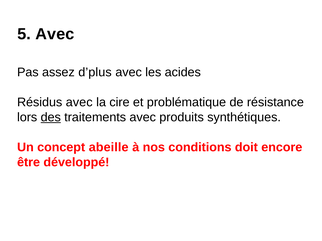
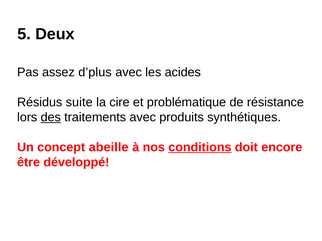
5 Avec: Avec -> Deux (55, 34)
Résidus avec: avec -> suite (79, 102)
conditions underline: none -> present (200, 148)
